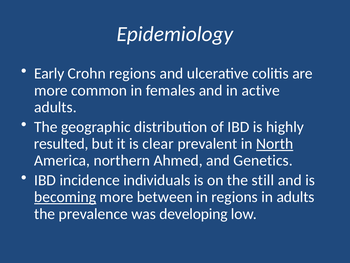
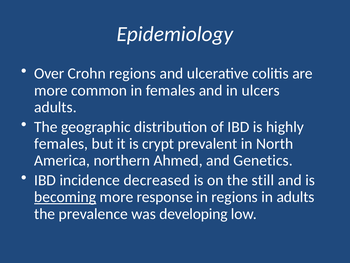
Early: Early -> Over (49, 73)
active: active -> ulcers (261, 90)
resulted: resulted -> females (61, 143)
clear: clear -> crypt (158, 143)
North underline: present -> none (275, 143)
individuals: individuals -> decreased (157, 180)
between: between -> response (165, 197)
